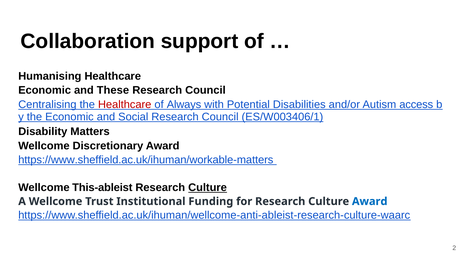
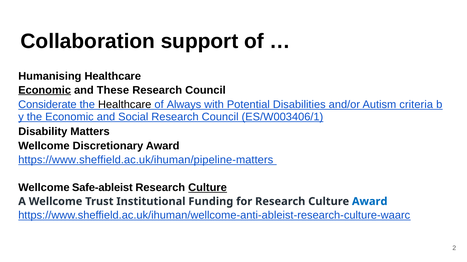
Economic underline: none -> present (45, 90)
Centralising: Centralising -> Considerate (47, 105)
Healthcare colour: red -> black (125, 105)
access: access -> criteria (416, 105)
https://www.sheffield.ac.uk/ihuman/workable-matters: https://www.sheffield.ac.uk/ihuman/workable-matters -> https://www.sheffield.ac.uk/ihuman/pipeline-matters (146, 160)
This-ableist: This-ableist -> Safe-ableist (102, 188)
